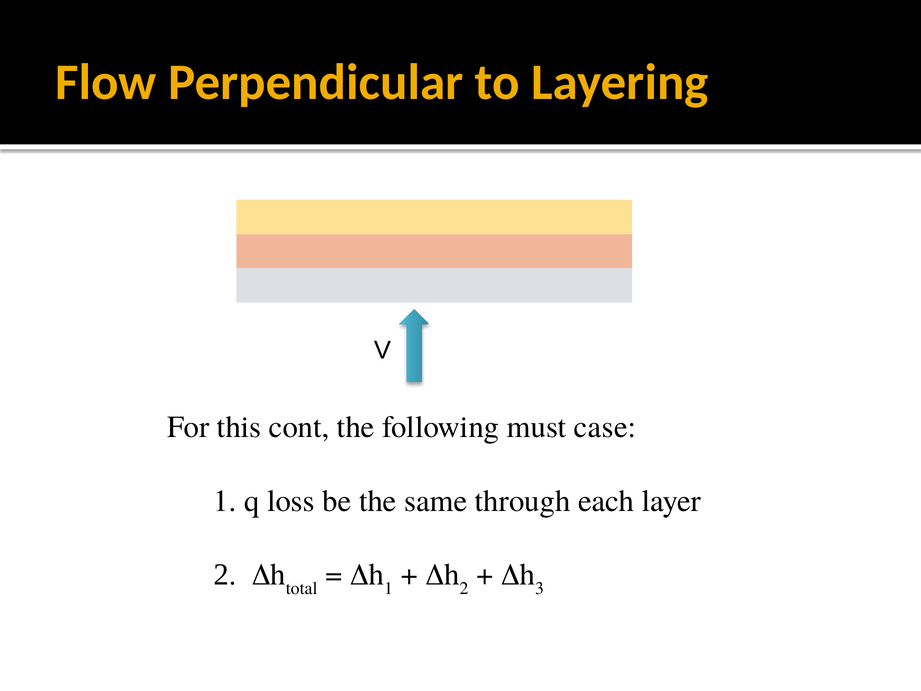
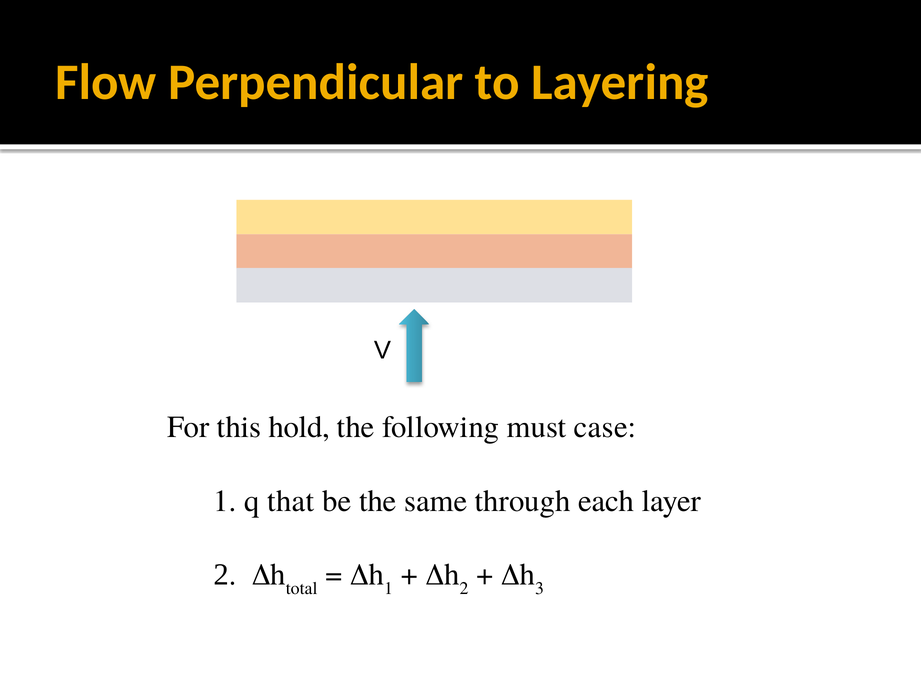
cont: cont -> hold (299, 427)
loss: loss -> that (291, 501)
